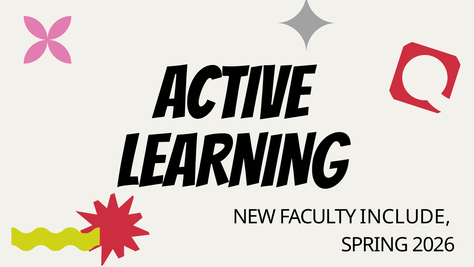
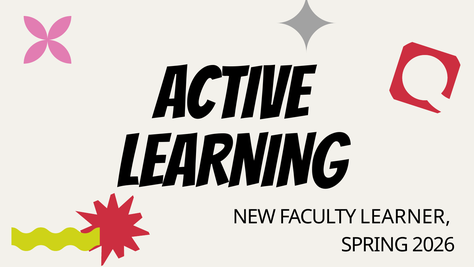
INCLUDE: INCLUDE -> LEARNER (405, 217)
